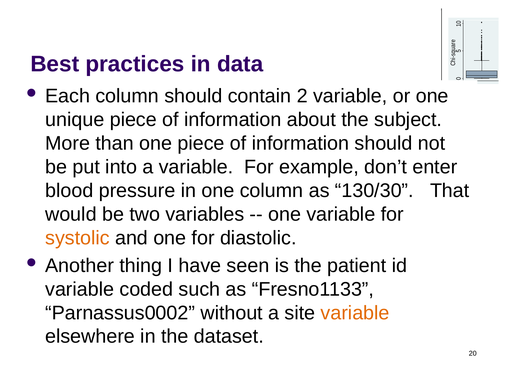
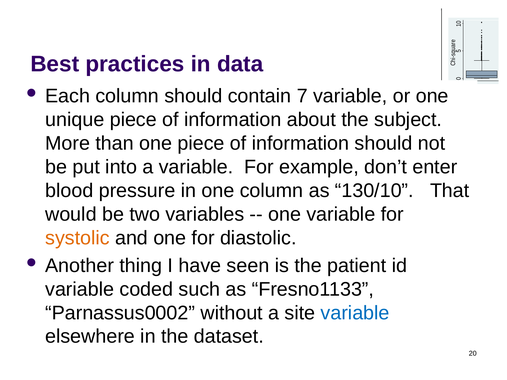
2: 2 -> 7 (302, 96)
130/30: 130/30 -> 130/10 (374, 191)
variable colour: orange -> blue (355, 313)
